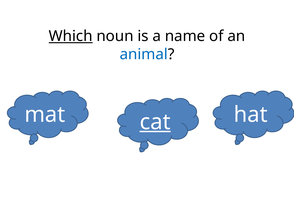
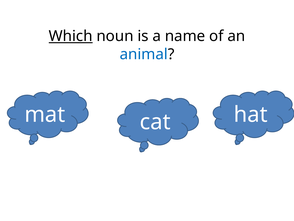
cat underline: present -> none (155, 122)
